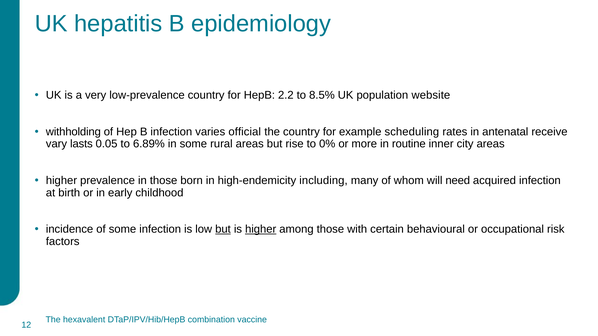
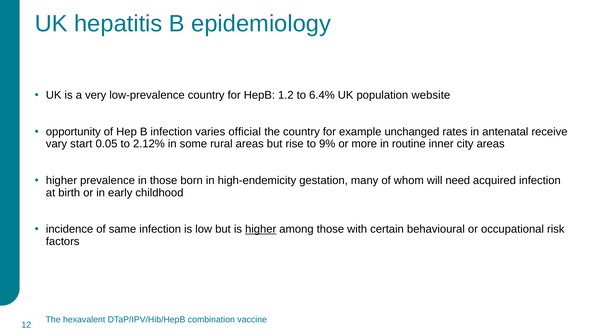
2.2: 2.2 -> 1.2 (286, 95)
8.5%: 8.5% -> 6.4% (322, 95)
withholding: withholding -> opportunity (73, 132)
scheduling: scheduling -> unchanged (412, 132)
lasts: lasts -> start (81, 144)
6.89%: 6.89% -> 2.12% (149, 144)
0%: 0% -> 9% (327, 144)
including: including -> gestation (324, 181)
of some: some -> same (122, 230)
but underline: present -> none (223, 230)
